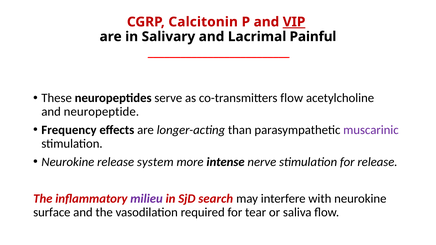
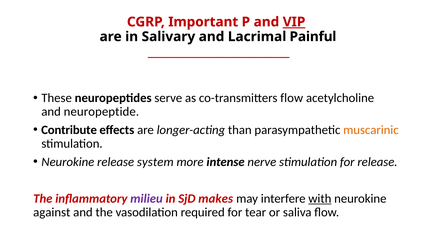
Calcitonin: Calcitonin -> Important (203, 22)
Frequency: Frequency -> Contribute (69, 130)
muscarinic colour: purple -> orange (371, 130)
search: search -> makes (216, 199)
with underline: none -> present (320, 199)
surface: surface -> against (52, 212)
